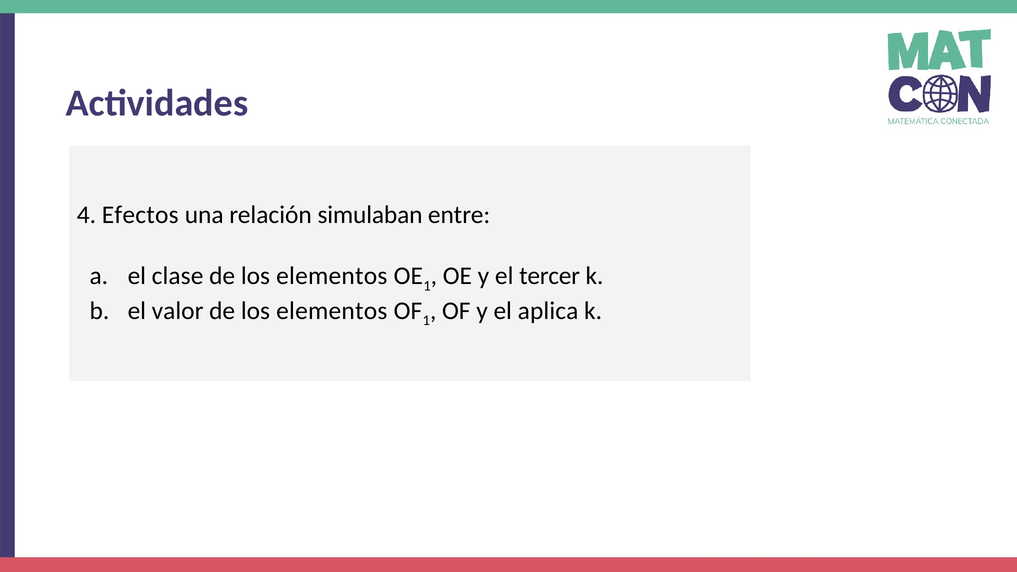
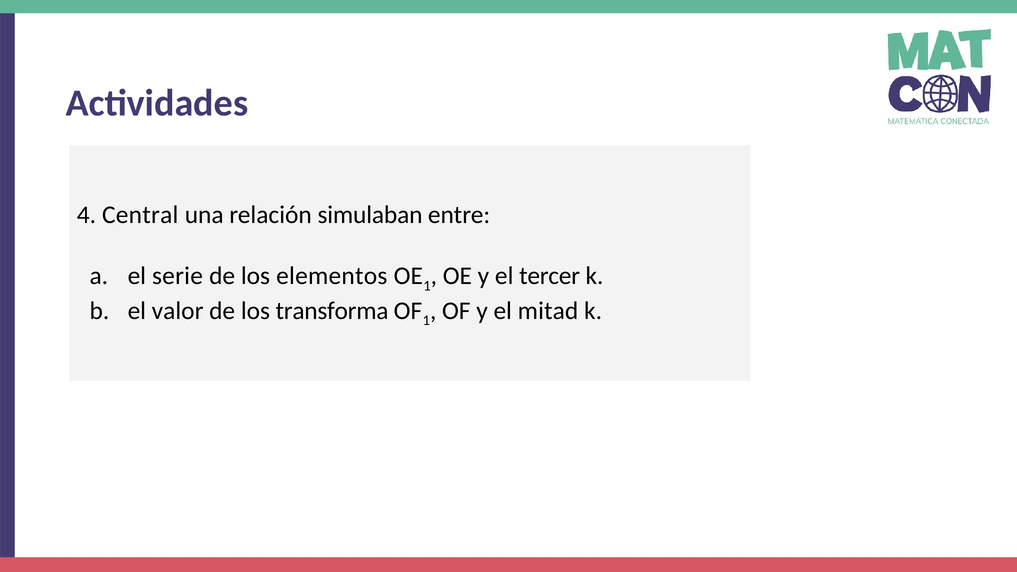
Efectos: Efectos -> Central (140, 215)
clase: clase -> serie (177, 276)
elementos: elementos -> transforma (332, 311)
aplica: aplica -> mitad (548, 311)
